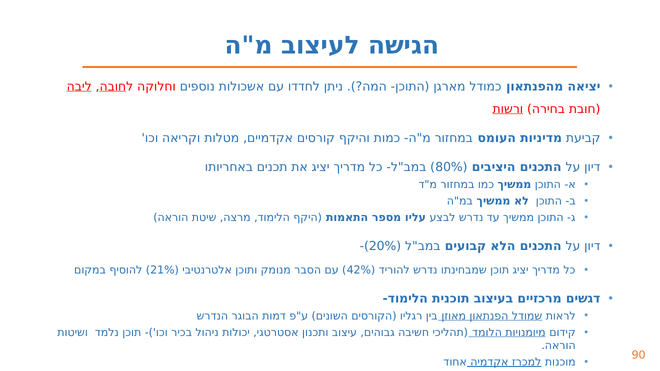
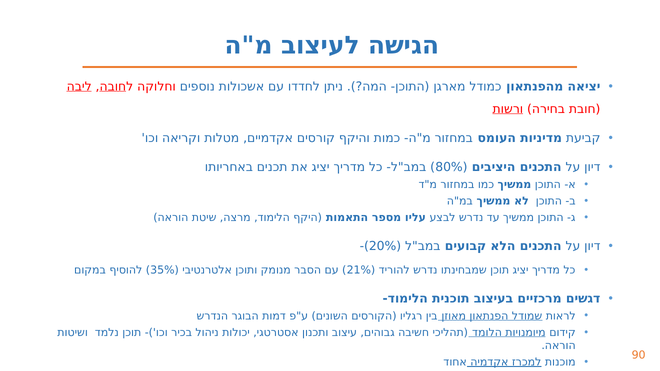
21%: 21% -> 35% (162, 270)
42%: 42% -> 21% (359, 270)
